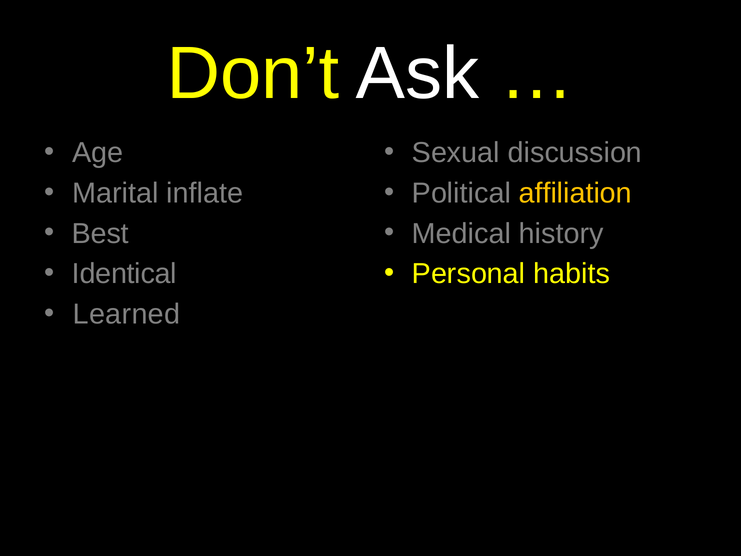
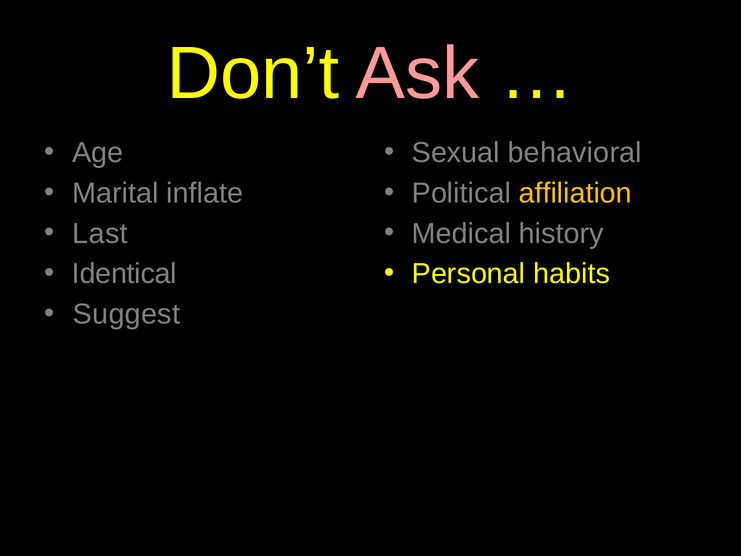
Ask colour: white -> pink (418, 74)
discussion: discussion -> behavioral (575, 153)
Best: Best -> Last (100, 233)
Learned: Learned -> Suggest (126, 314)
